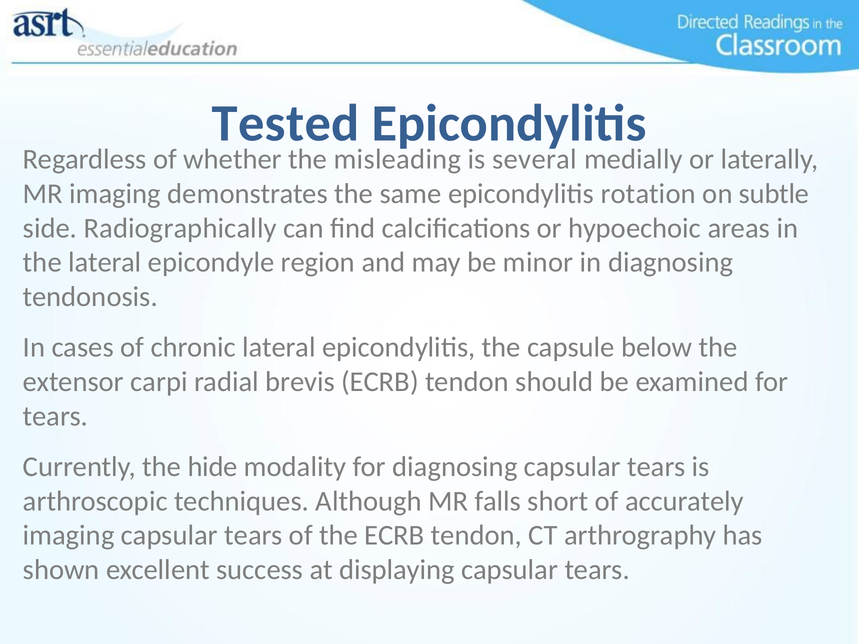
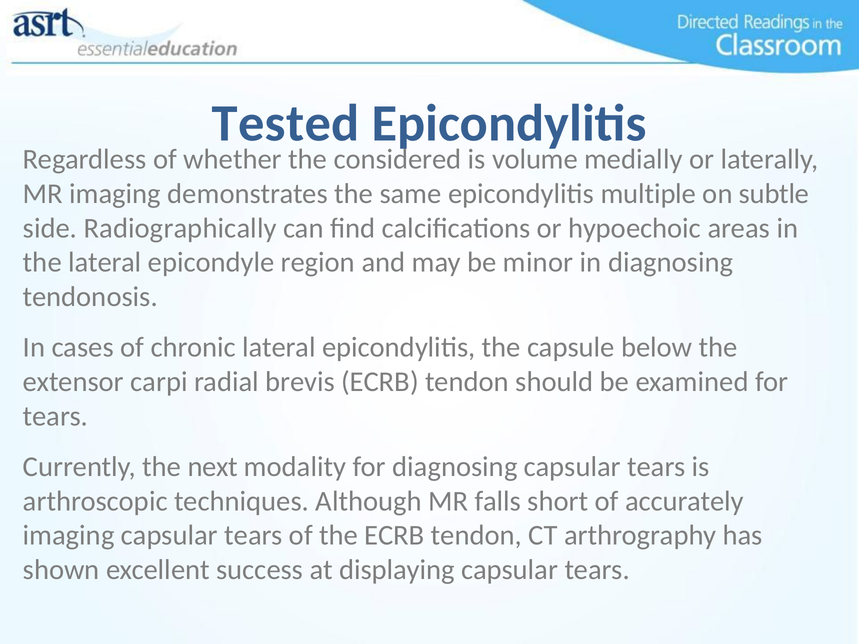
misleading: misleading -> considered (398, 160)
several: several -> volume (535, 160)
rotation: rotation -> multiple (648, 194)
hide: hide -> next (213, 467)
